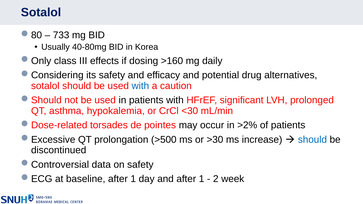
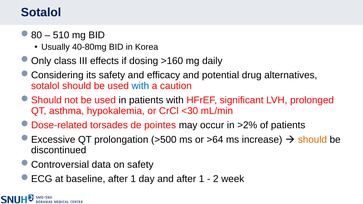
733: 733 -> 510 (61, 35)
>30: >30 -> >64 (215, 140)
should colour: blue -> orange (312, 140)
